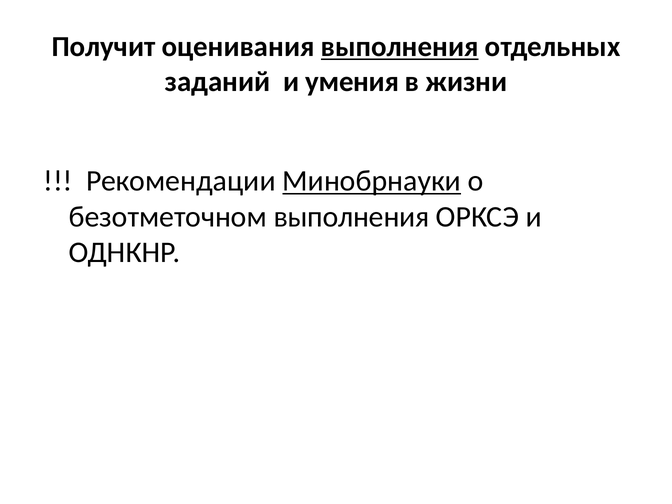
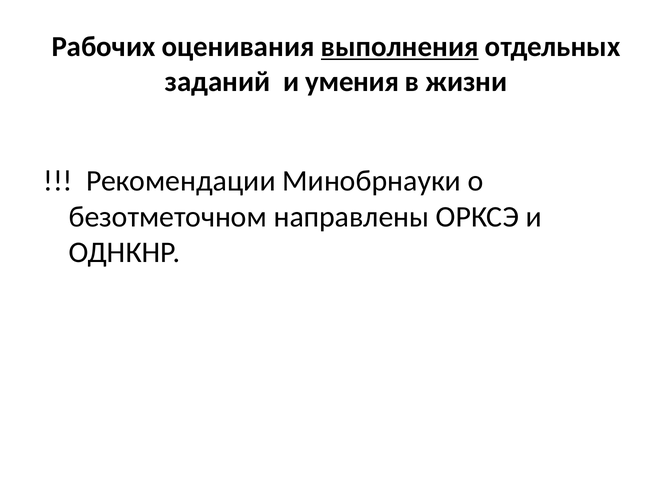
Получит: Получит -> Рабочих (103, 47)
Минобрнауки underline: present -> none (372, 181)
безотметочном выполнения: выполнения -> направлены (351, 217)
